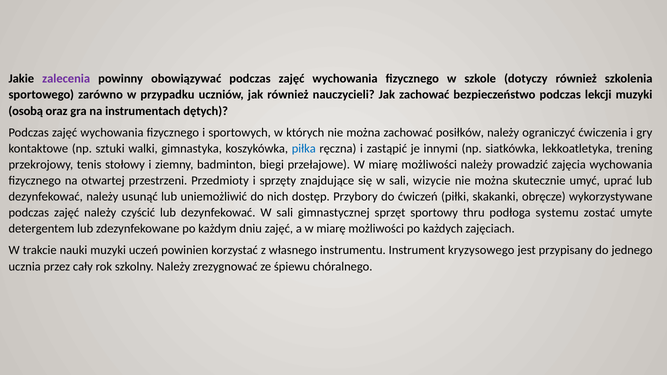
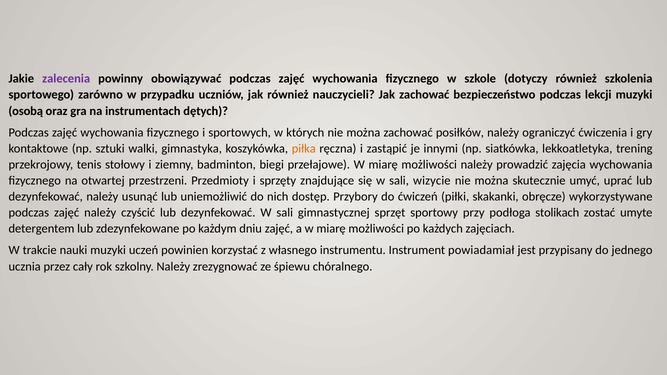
piłka colour: blue -> orange (304, 149)
thru: thru -> przy (474, 213)
systemu: systemu -> stolikach (557, 213)
kryzysowego: kryzysowego -> powiadamiał (481, 250)
